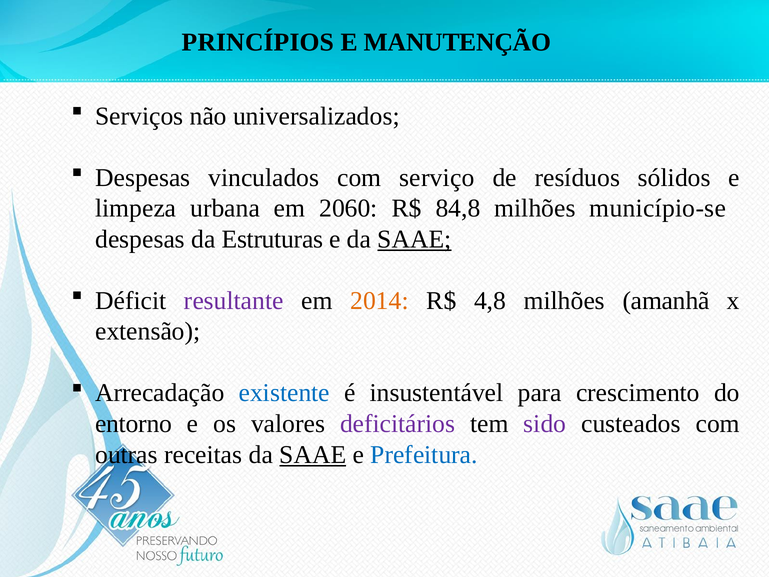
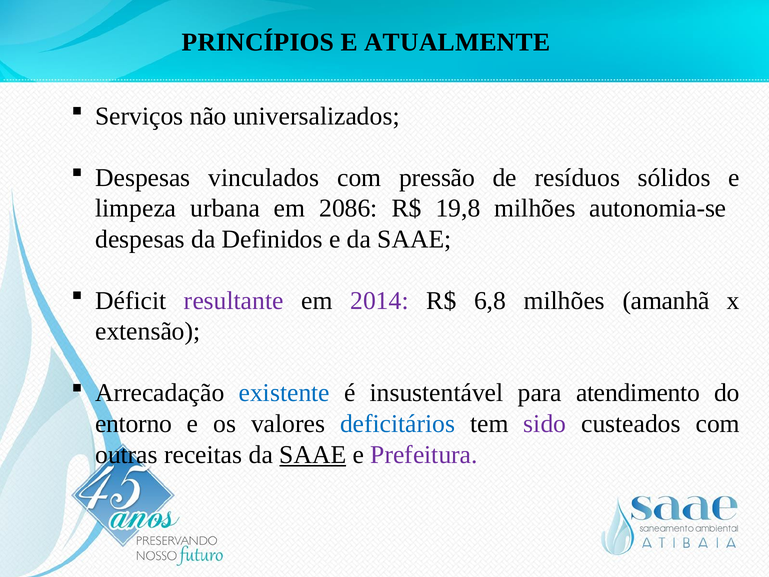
MANUTENÇÃO: MANUTENÇÃO -> ATUALMENTE (457, 42)
serviço: serviço -> pressão (437, 178)
2060: 2060 -> 2086 (348, 208)
84,8: 84,8 -> 19,8 (458, 208)
município-se: município-se -> autonomia-se (658, 208)
Estruturas: Estruturas -> Definidos (272, 239)
SAAE underline: present -> none (414, 239)
2014 colour: orange -> purple (380, 301)
4,8: 4,8 -> 6,8 (490, 301)
crescimento: crescimento -> atendimento (638, 393)
deficitários colour: purple -> blue (398, 424)
Prefeitura colour: blue -> purple (424, 454)
